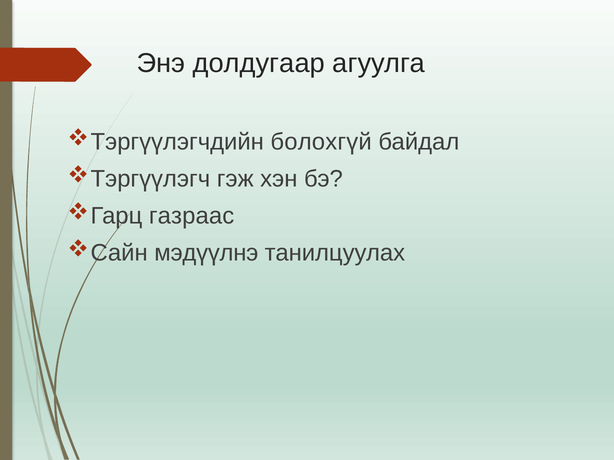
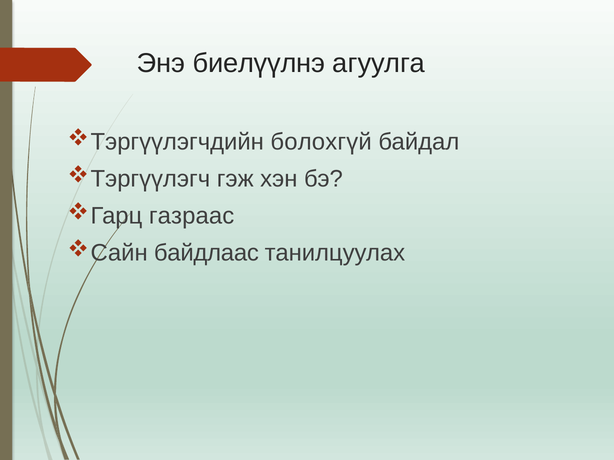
долдугаар: долдугаар -> биелүүлнэ (259, 63)
мэдүүлнэ: мэдүүлнэ -> байдлаас (206, 253)
